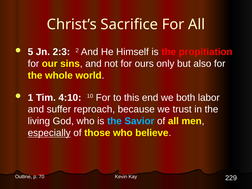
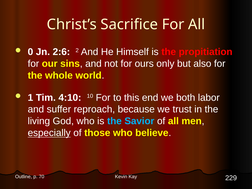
5: 5 -> 0 (30, 52)
2:3: 2:3 -> 2:6 (61, 52)
